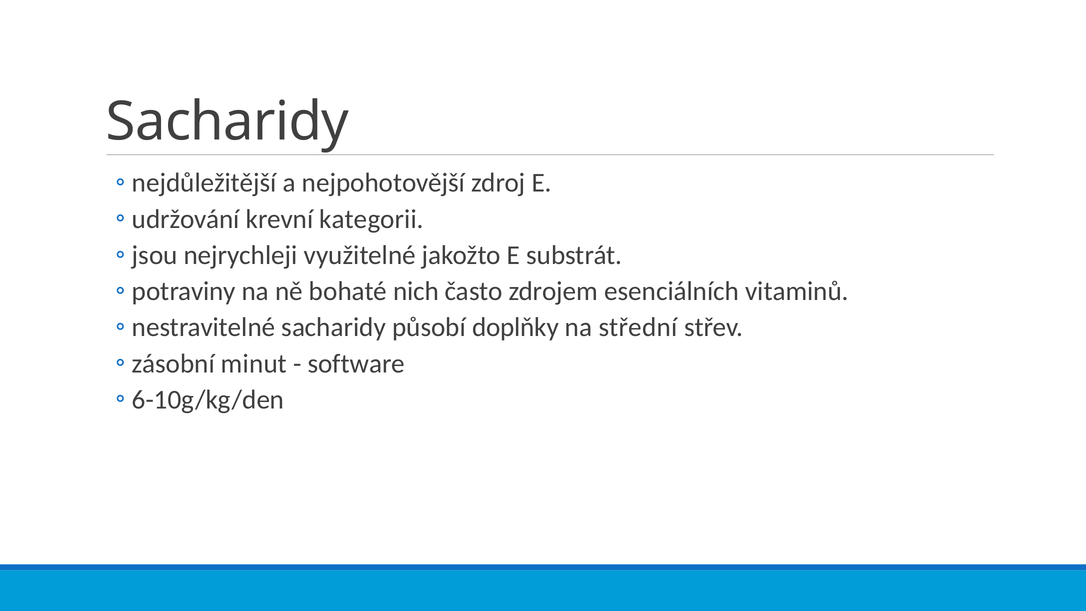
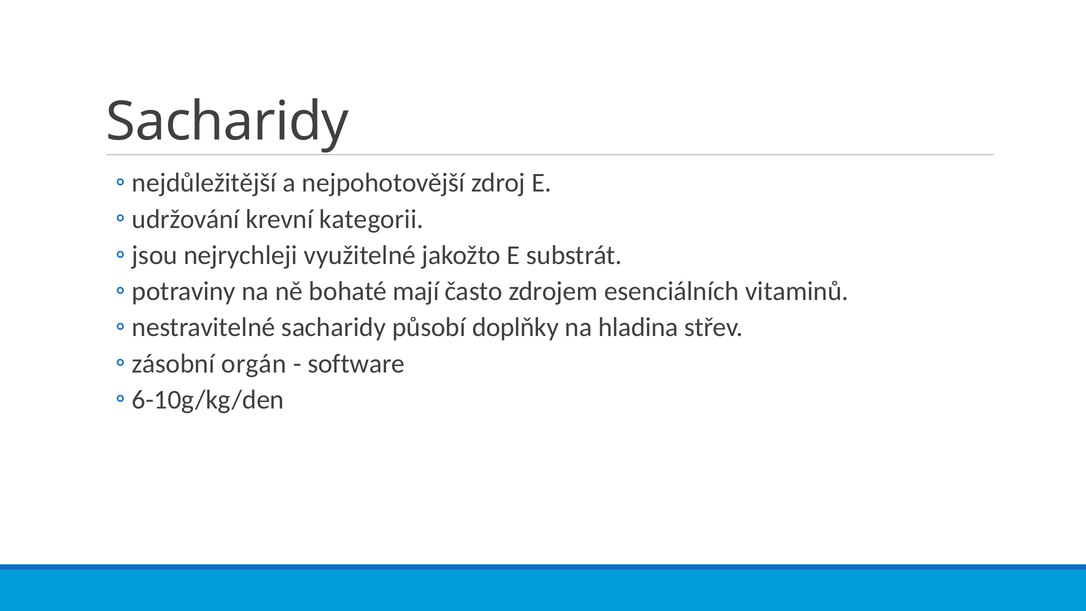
nich: nich -> mají (416, 291)
střední: střední -> hladina (638, 327)
minut: minut -> orgán (254, 364)
